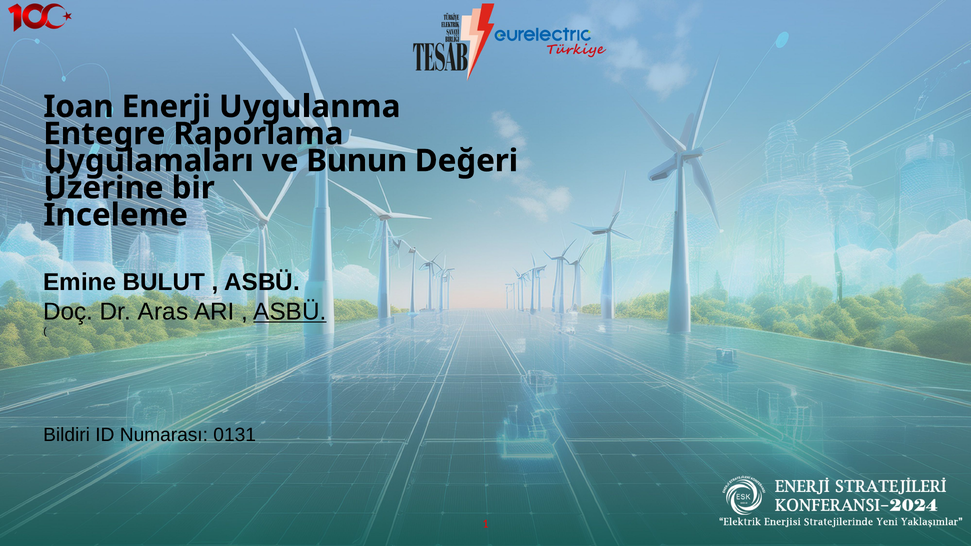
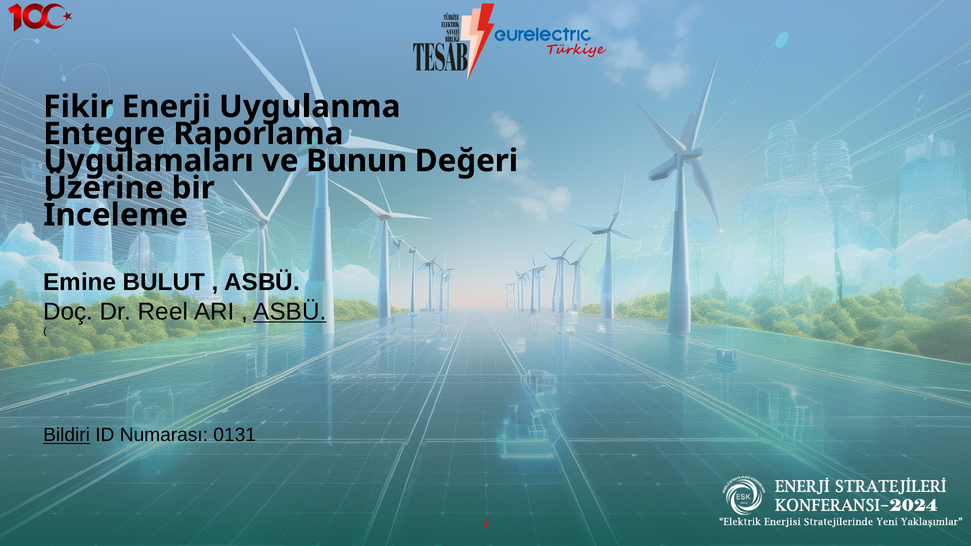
Ioan: Ioan -> Fikir (78, 107)
Aras: Aras -> Reel (163, 312)
Bildiri underline: none -> present (67, 435)
